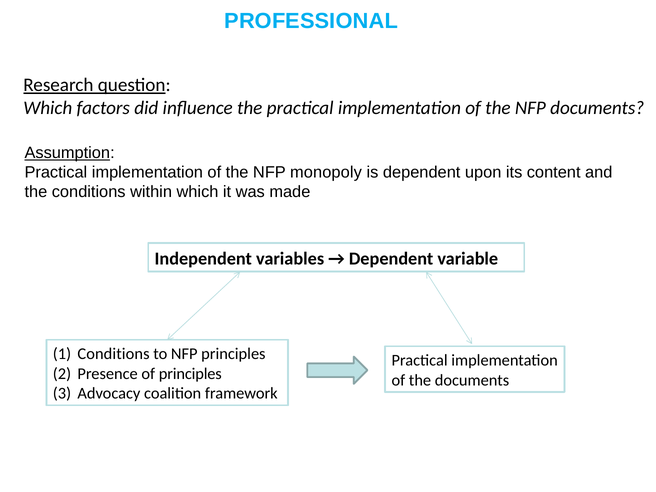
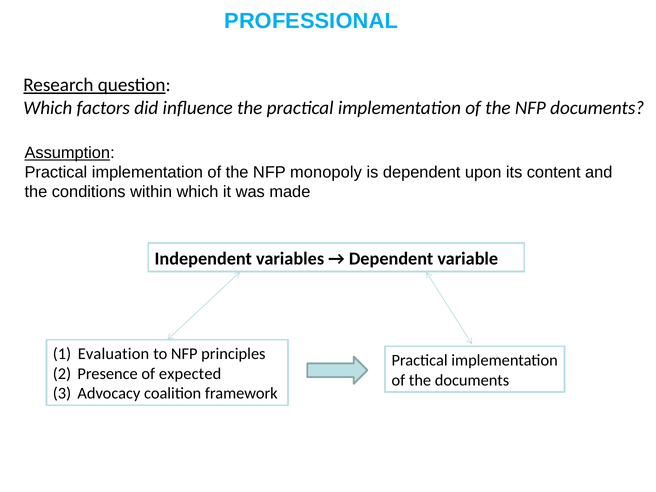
Conditions: Conditions -> Evaluation (113, 354)
of principles: principles -> expected (190, 374)
